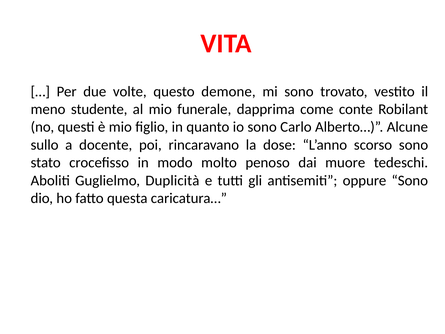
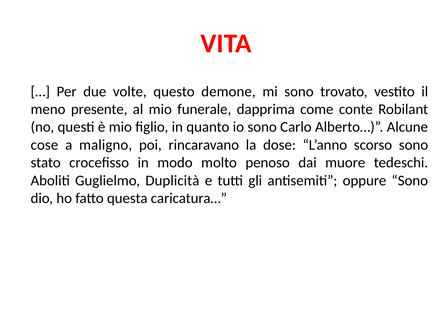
studente: studente -> presente (99, 109)
sullo: sullo -> cose (44, 145)
docente: docente -> maligno (106, 145)
